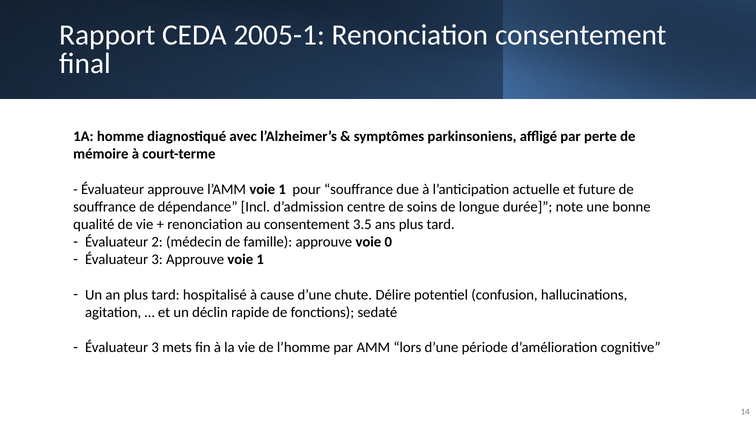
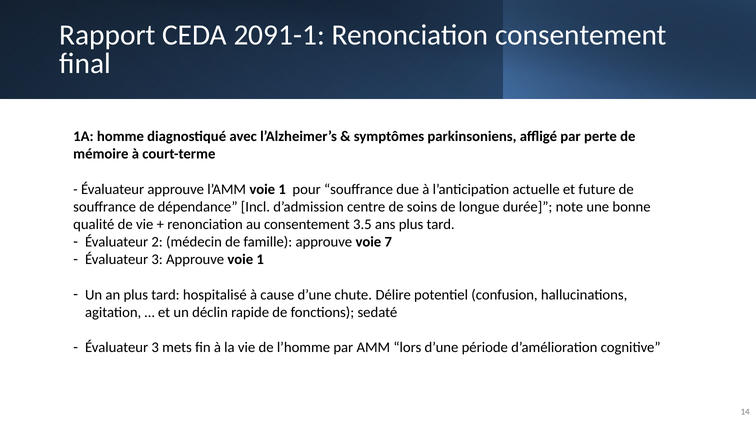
2005-1: 2005-1 -> 2091-1 (279, 35)
0: 0 -> 7 (388, 242)
